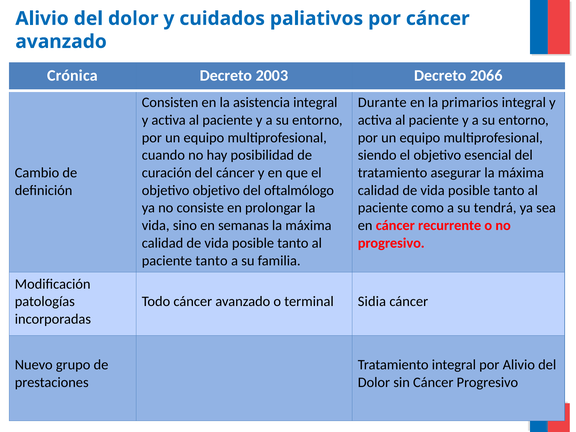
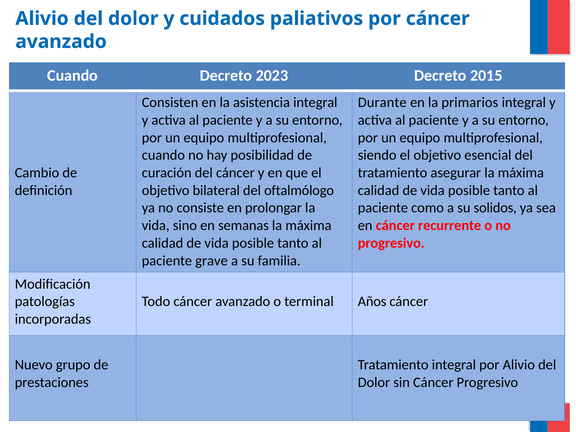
Crónica: Crónica -> Cuando (73, 75)
2003: 2003 -> 2023 (272, 75)
2066: 2066 -> 2015 (486, 75)
objetivo objetivo: objetivo -> bilateral (216, 190)
tendrá: tendrá -> solidos (495, 208)
paciente tanto: tanto -> grave (212, 261)
Sidia: Sidia -> Años (372, 302)
